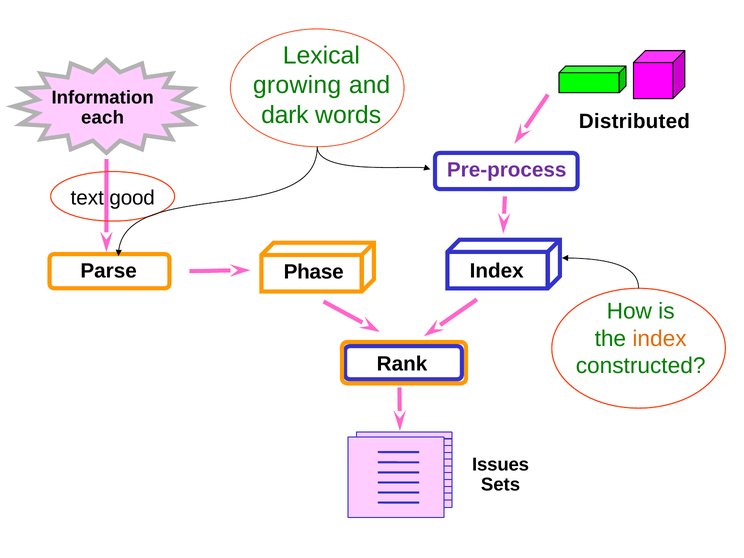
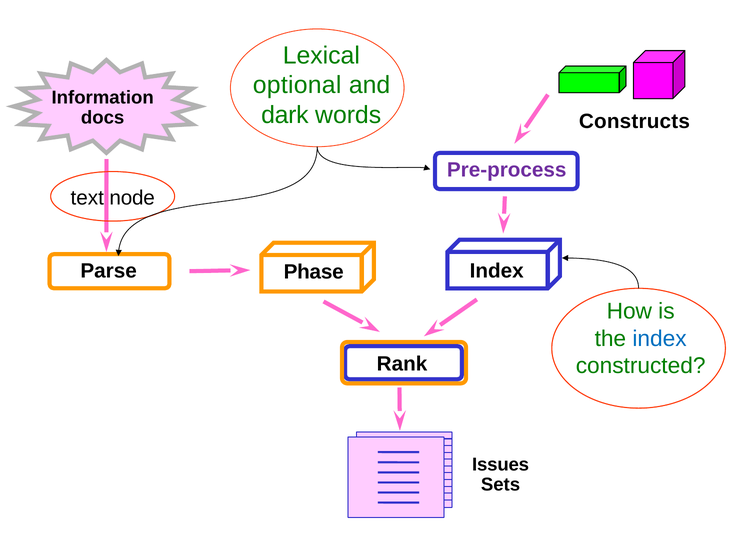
growing: growing -> optional (297, 85)
each: each -> docs (103, 118)
Distributed: Distributed -> Constructs (634, 121)
good: good -> node (132, 198)
index colour: orange -> blue (660, 339)
